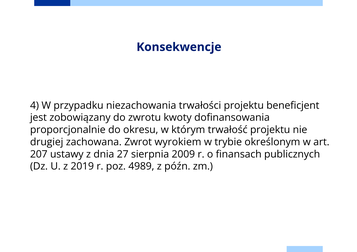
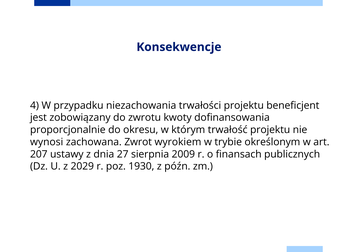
drugiej: drugiej -> wynosi (47, 142)
2019: 2019 -> 2029 (82, 167)
4989: 4989 -> 1930 (141, 167)
